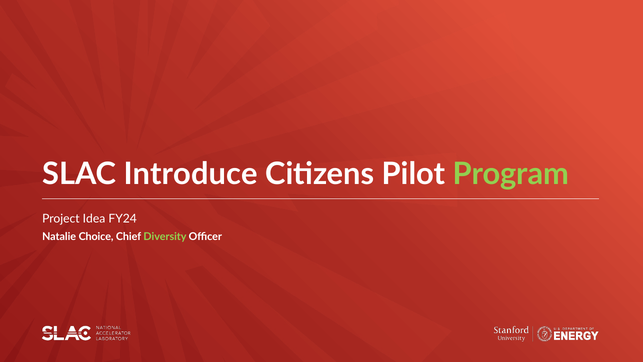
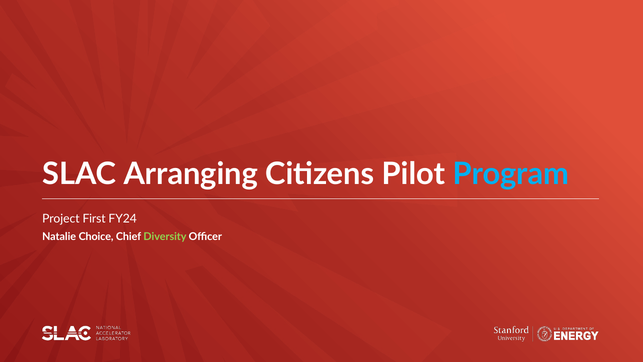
Introduce: Introduce -> Arranging (191, 174)
Program colour: light green -> light blue (511, 174)
Idea: Idea -> First (94, 218)
